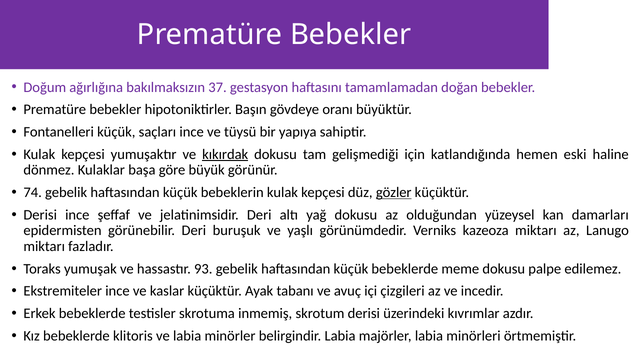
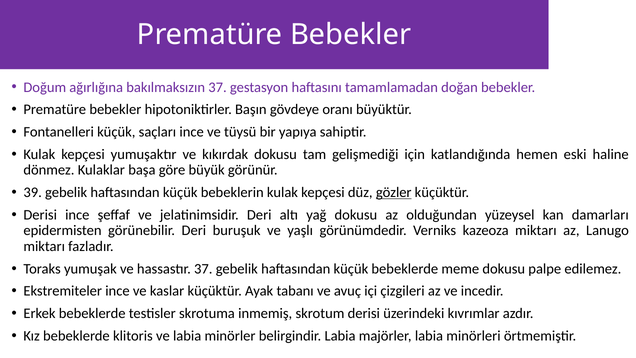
kıkırdak underline: present -> none (225, 154)
74: 74 -> 39 (33, 192)
hassastır 93: 93 -> 37 (203, 269)
